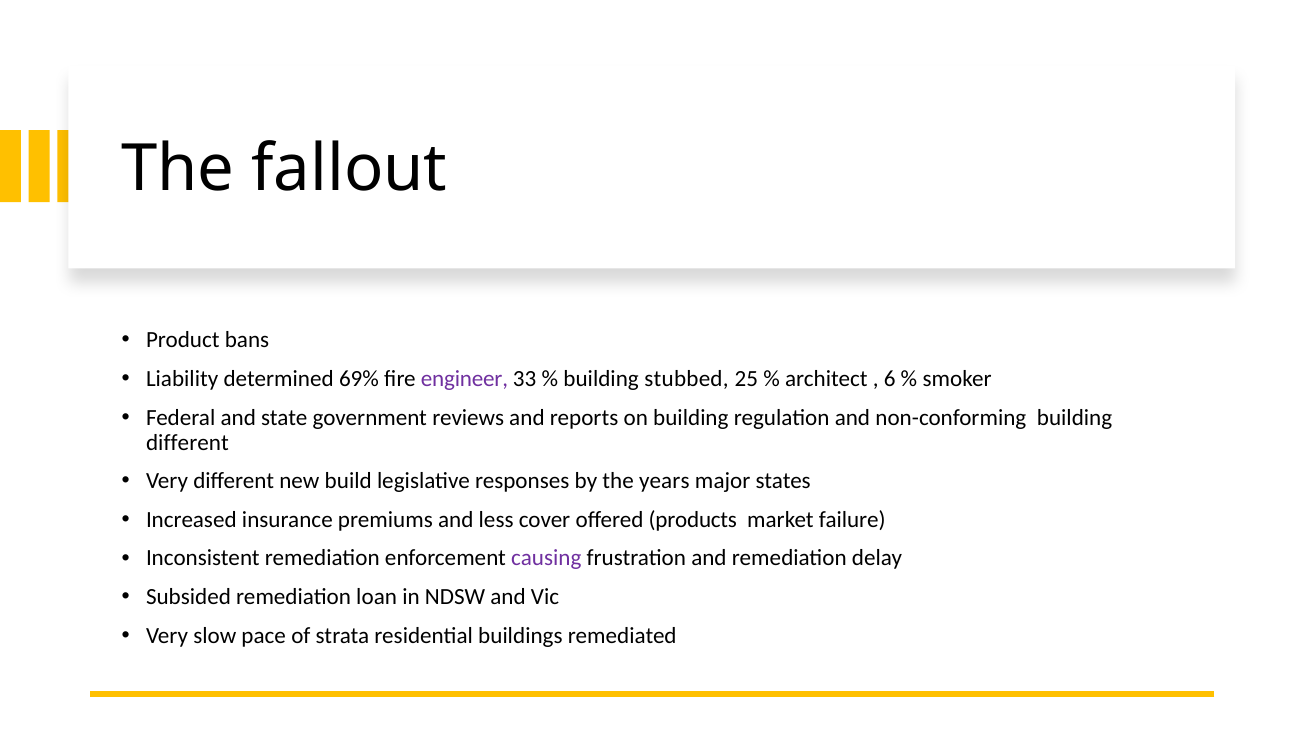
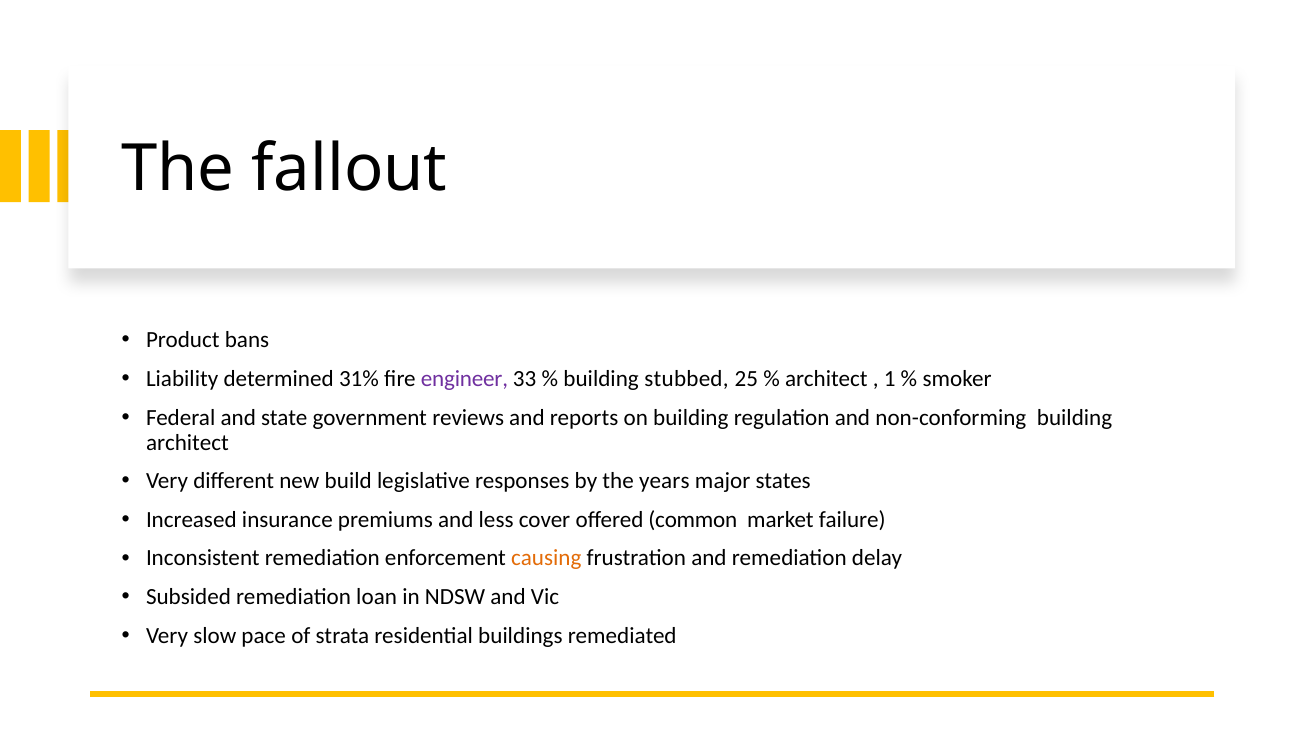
69%: 69% -> 31% (359, 379)
6: 6 -> 1 (890, 379)
different: different -> architect (187, 442)
products: products -> common (693, 519)
causing colour: purple -> orange (546, 558)
